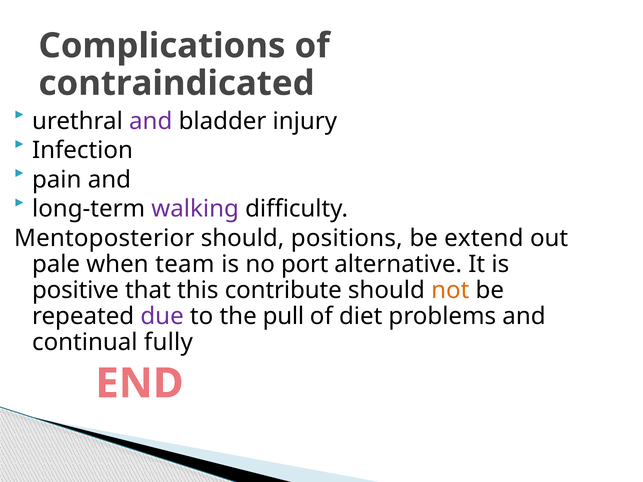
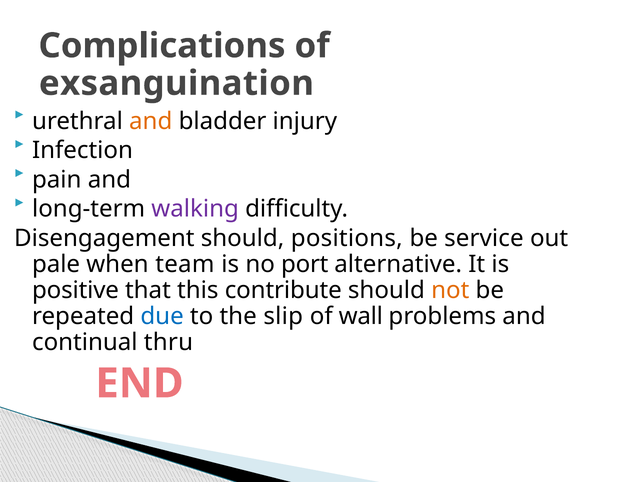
contraindicated: contraindicated -> exsanguination (176, 83)
and colour: purple -> orange (151, 121)
Mentoposterior: Mentoposterior -> Disengagement (104, 238)
extend: extend -> service (484, 238)
due colour: purple -> blue (162, 316)
pull: pull -> slip (283, 316)
diet: diet -> wall (361, 316)
fully: fully -> thru (168, 342)
